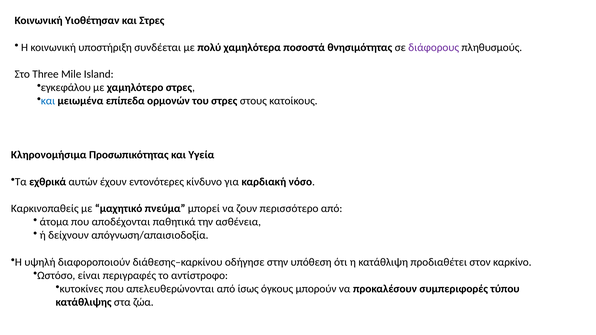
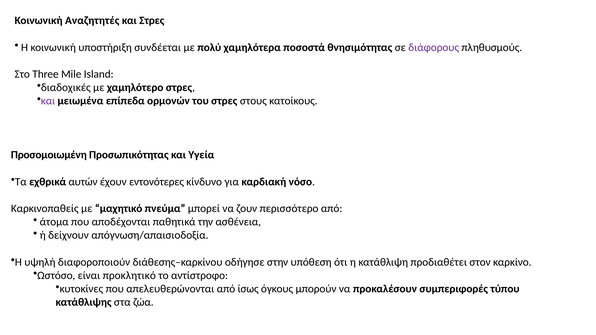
Υιοθέτησαν: Υιοθέτησαν -> Αναζητητές (92, 21)
εγκεφάλου: εγκεφάλου -> διαδοχικές (66, 88)
και colour: blue -> purple (48, 101)
Κληρονομήσιμα: Κληρονομήσιμα -> Προσομοιωμένη (49, 155)
περιγραφές: περιγραφές -> προκλητικό (129, 276)
